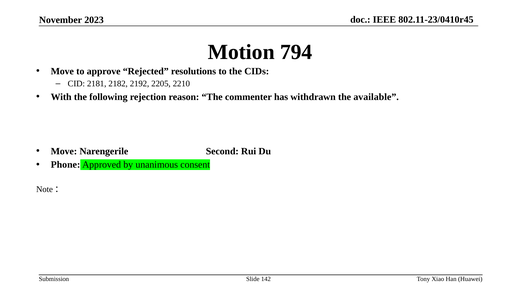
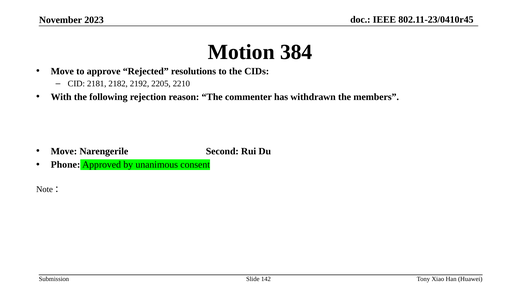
794: 794 -> 384 (296, 52)
available: available -> members (376, 97)
